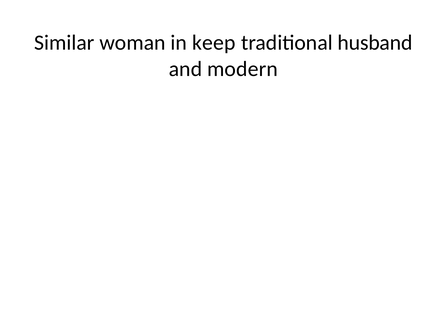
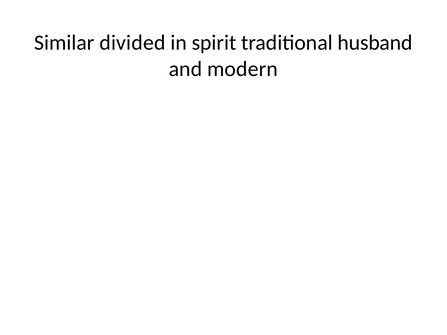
woman: woman -> divided (132, 43)
keep: keep -> spirit (214, 43)
